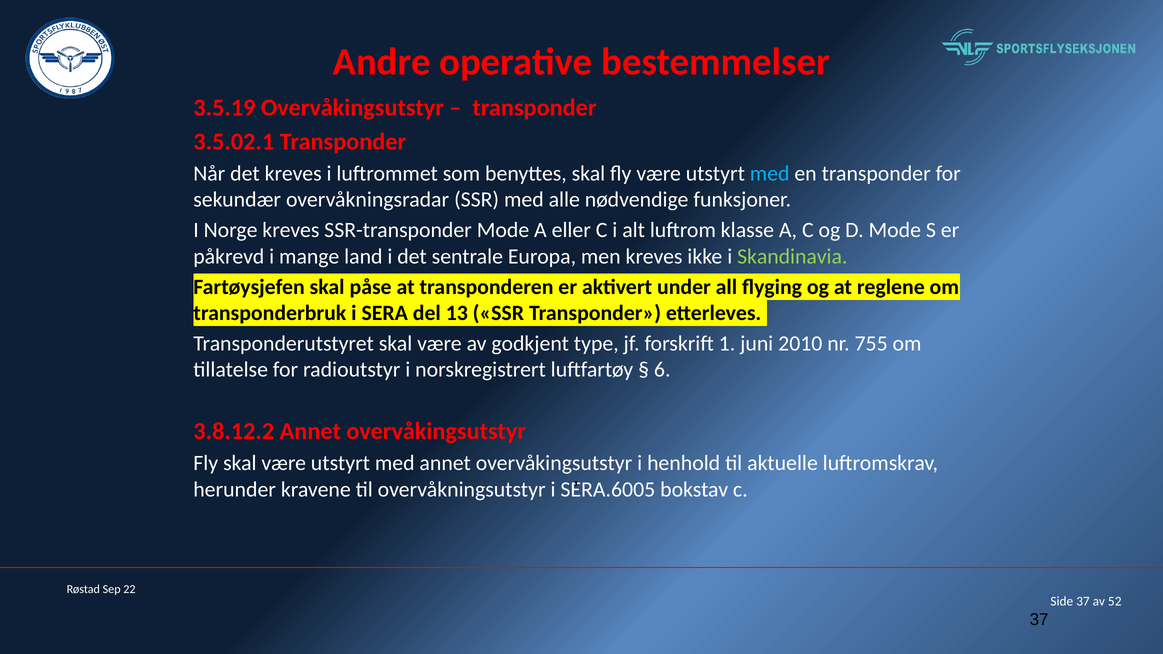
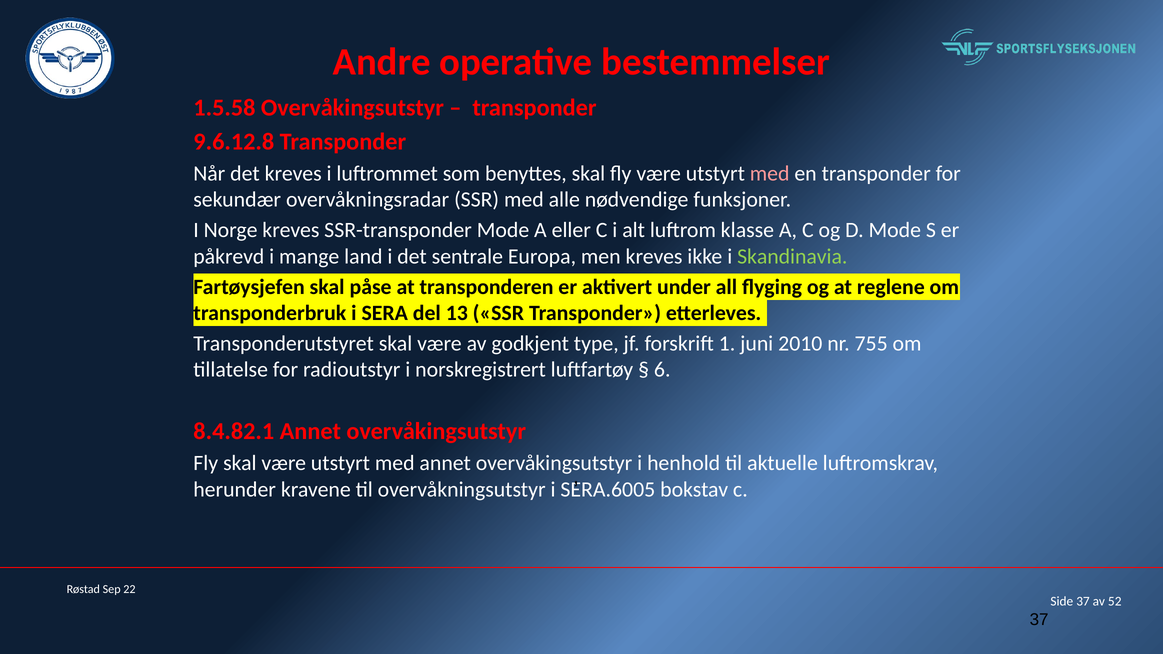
3.5.19: 3.5.19 -> 1.5.58 (224, 108)
3.5.02.1: 3.5.02.1 -> 9.6.12.8 (234, 142)
med colour: light blue -> pink (770, 174)
3.8.12.2: 3.8.12.2 -> 8.4.82.1 (234, 432)
